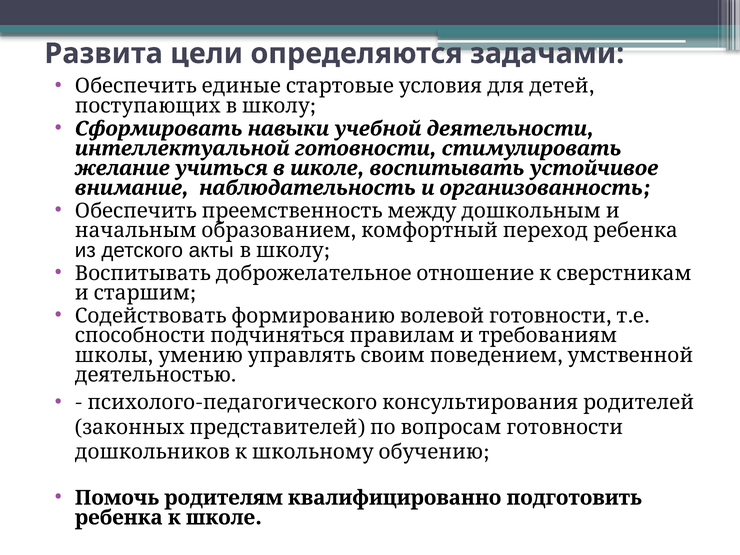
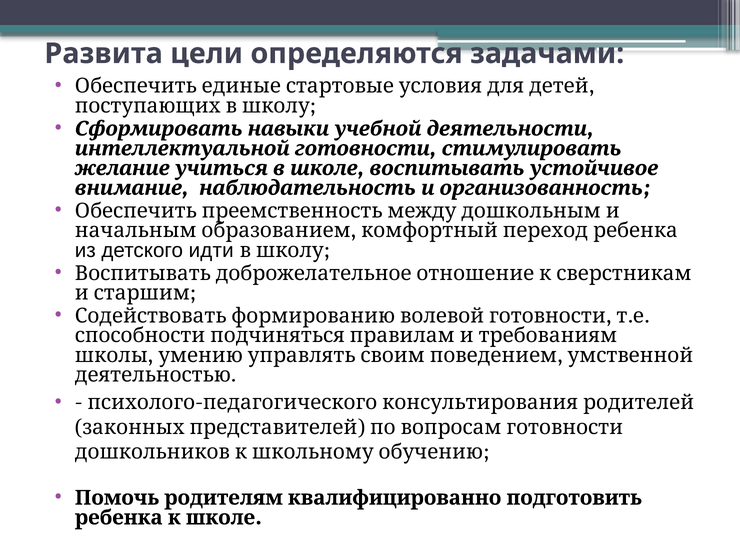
акты: акты -> идти (211, 250)
